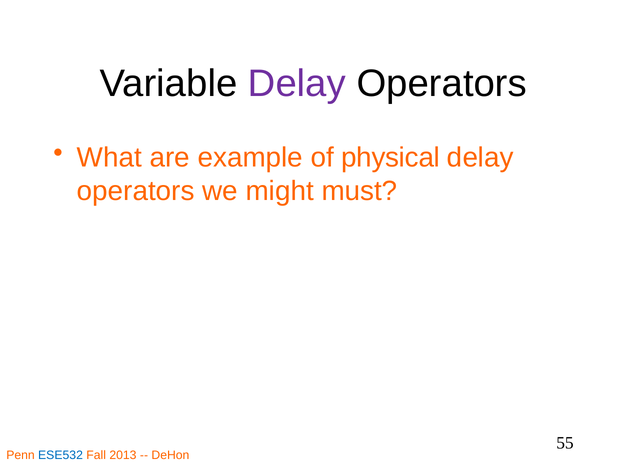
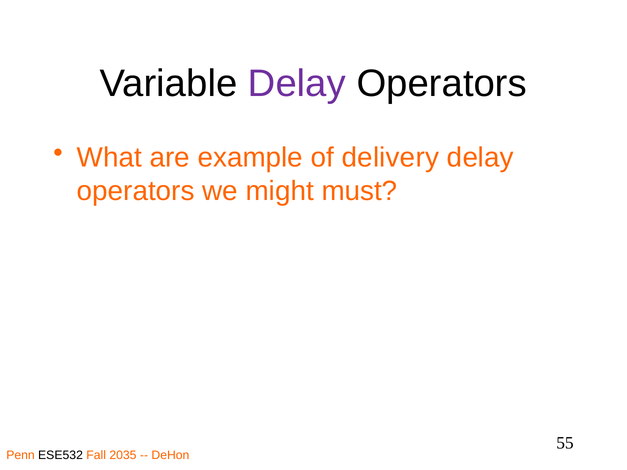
physical: physical -> delivery (390, 158)
ESE532 colour: blue -> black (61, 455)
2013: 2013 -> 2035 (123, 455)
